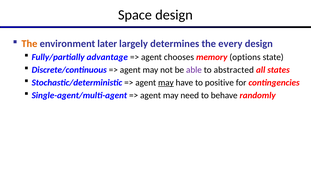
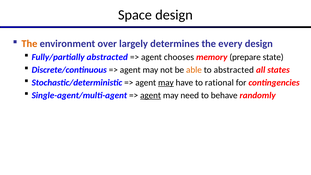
later: later -> over (107, 44)
Fully/partially advantage: advantage -> abstracted (107, 57)
options: options -> prepare (245, 57)
able colour: purple -> orange (194, 70)
positive: positive -> rational (219, 83)
agent underline: none -> present (151, 95)
